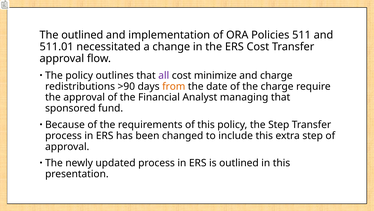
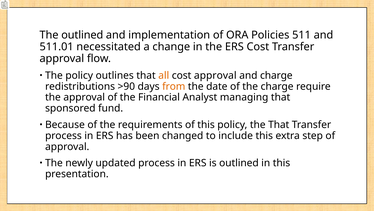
all colour: purple -> orange (164, 75)
cost minimize: minimize -> approval (215, 75)
the Step: Step -> That (279, 124)
